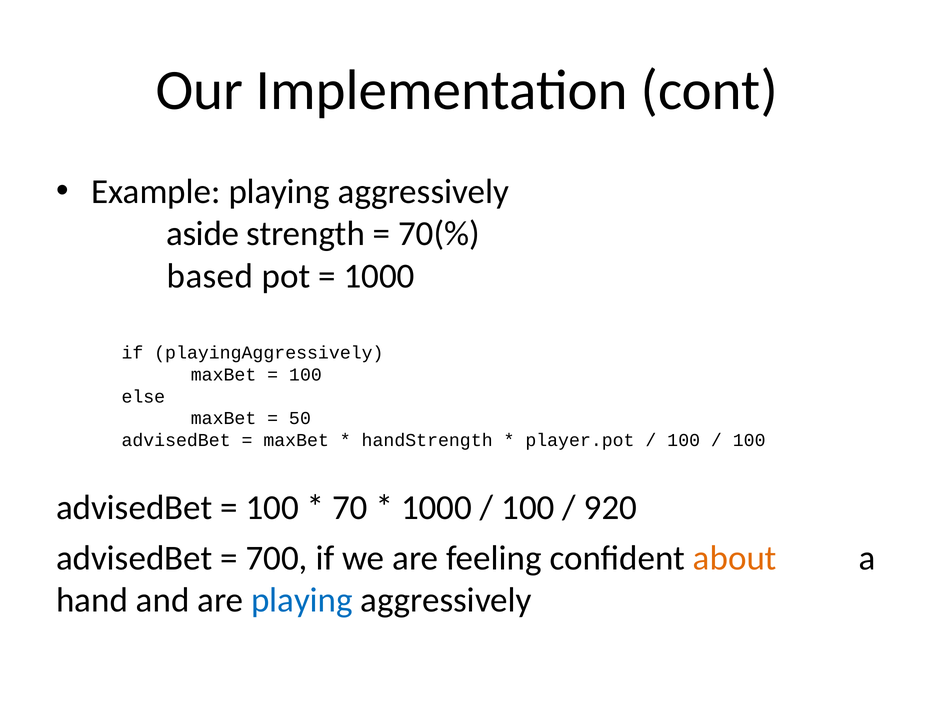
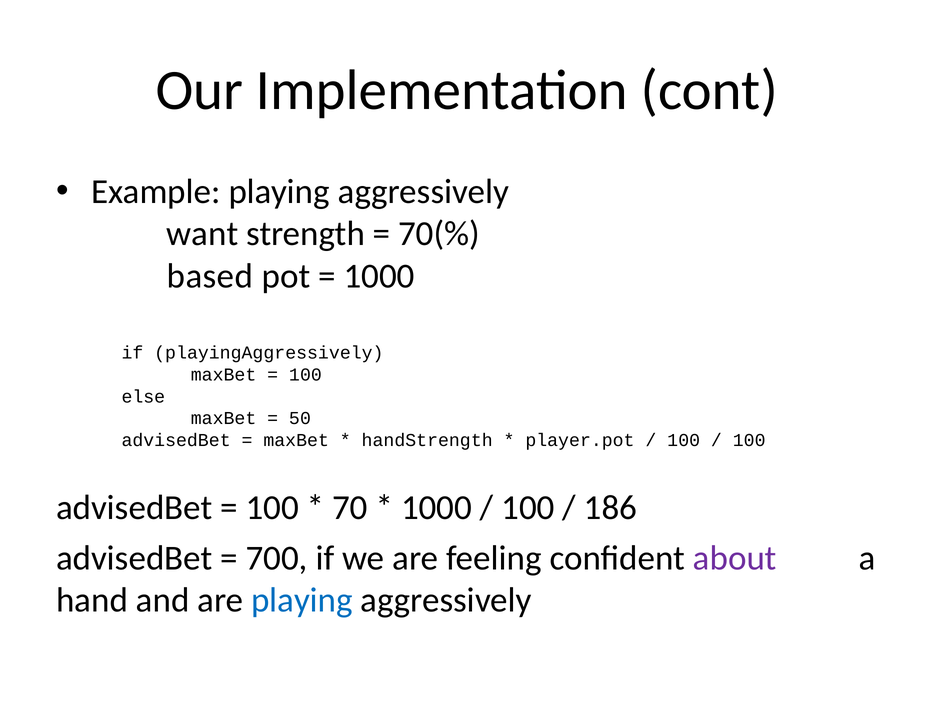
aside: aside -> want (202, 234)
920: 920 -> 186 (610, 507)
about colour: orange -> purple (735, 558)
